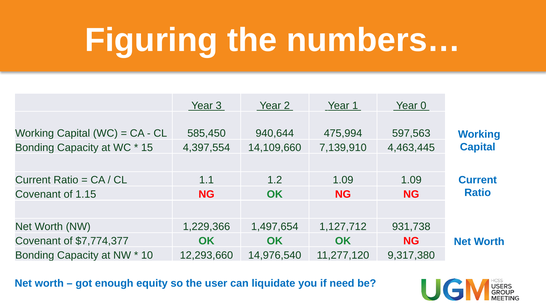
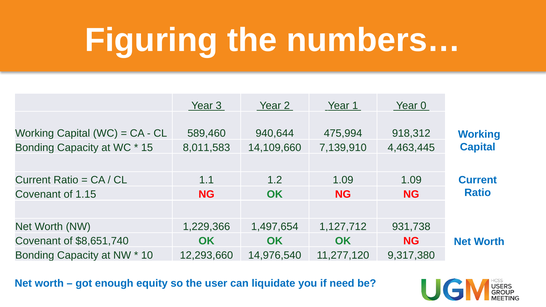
585,450: 585,450 -> 589,460 (207, 134)
597,563: 597,563 -> 918,312 (411, 134)
4,397,554: 4,397,554 -> 8,011,583 (206, 148)
$7,774,377: $7,774,377 -> $8,651,740 (102, 241)
